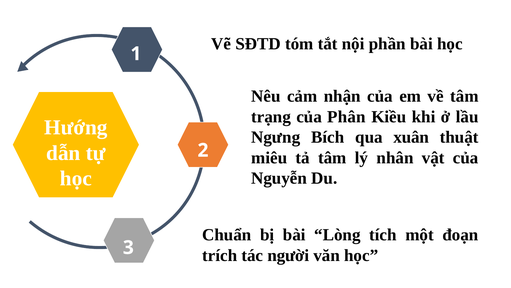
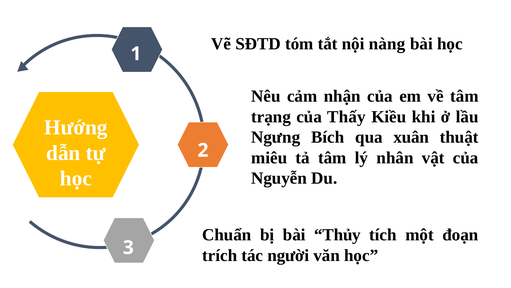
phần: phần -> nàng (387, 44)
Phân: Phân -> Thấy (346, 117)
Lòng: Lòng -> Thủy (338, 234)
